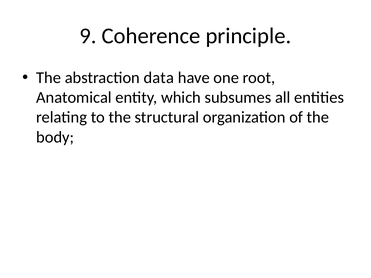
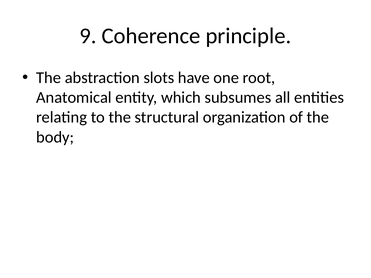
data: data -> slots (159, 78)
